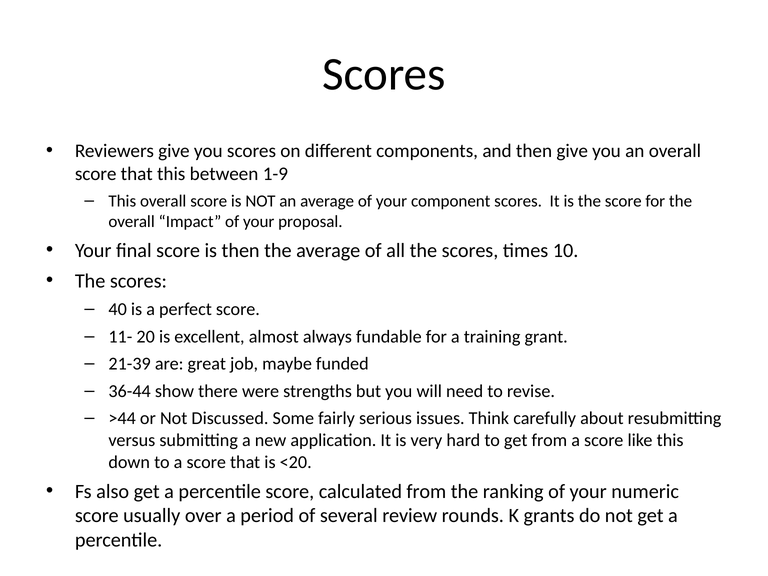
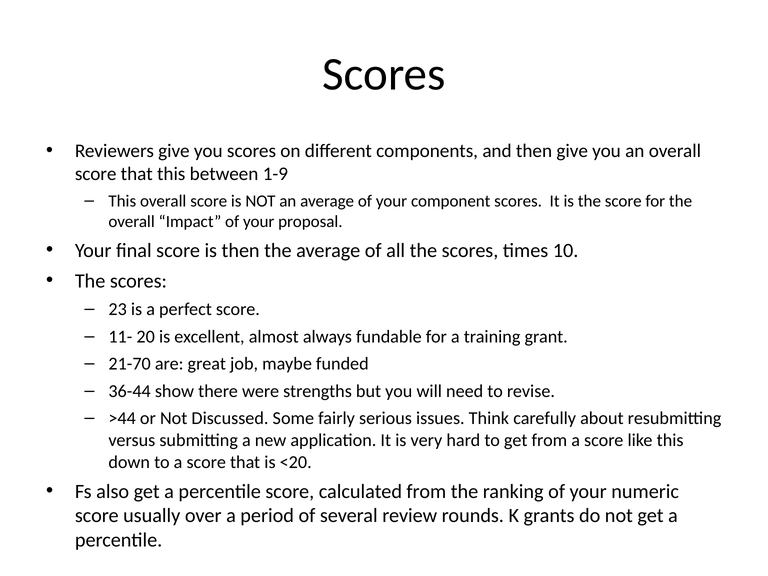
40: 40 -> 23 (118, 309)
21-39: 21-39 -> 21-70 (130, 364)
